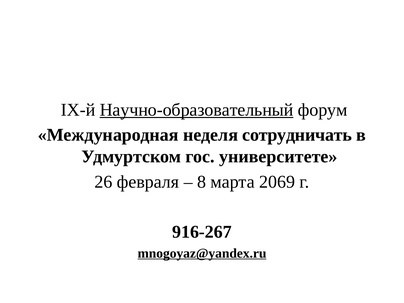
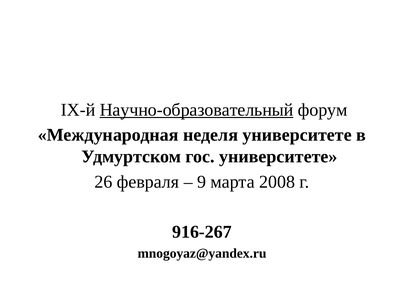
неделя сотрудничать: сотрудничать -> университете (297, 135)
8: 8 -> 9 (202, 182)
2069: 2069 -> 2008 (277, 182)
mnogoyaz@yandex.ru underline: present -> none (202, 253)
